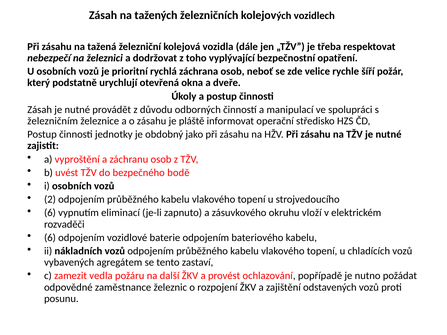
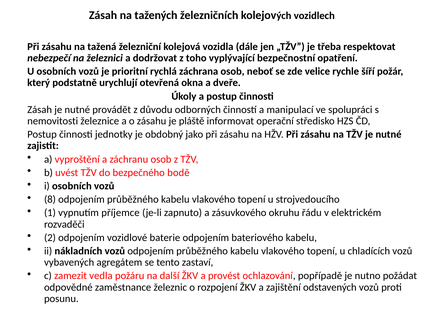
železničním: železničním -> nemovitosti (53, 121)
2: 2 -> 8 (50, 200)
6: 6 -> 1 (50, 213)
eliminací: eliminací -> příjemce (120, 213)
vloží: vloží -> řádu (312, 213)
6: 6 -> 2 (50, 238)
